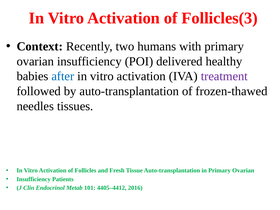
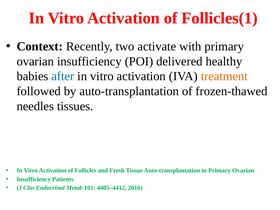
Follicles(3: Follicles(3 -> Follicles(1 (220, 18)
humans: humans -> activate (157, 46)
treatment colour: purple -> orange (224, 76)
